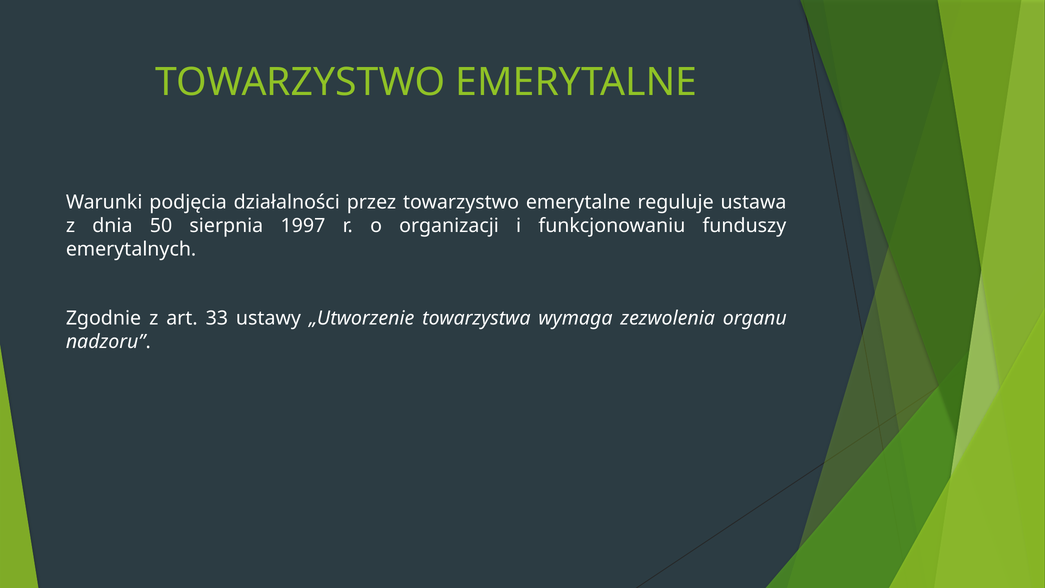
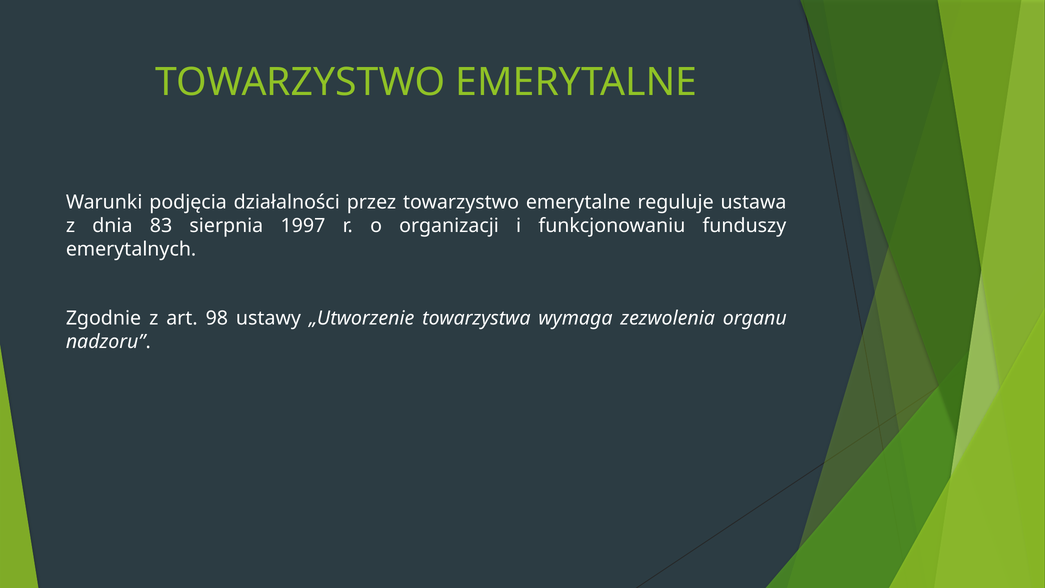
50: 50 -> 83 (161, 226)
33: 33 -> 98 (217, 318)
